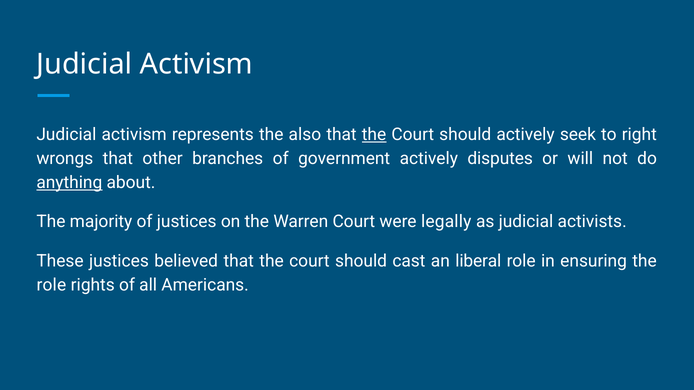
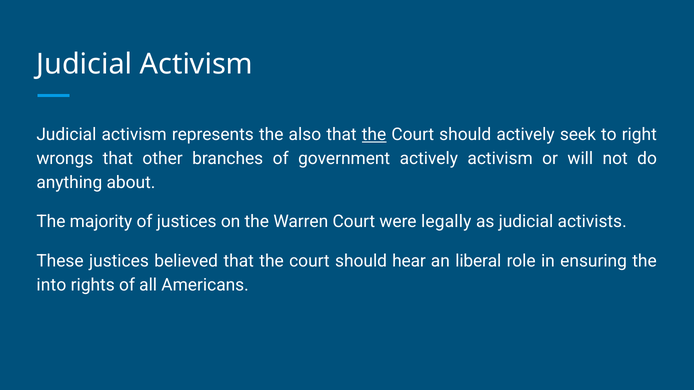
actively disputes: disputes -> activism (500, 159)
anything underline: present -> none (69, 183)
cast: cast -> hear (409, 261)
role: role -> into (51, 285)
